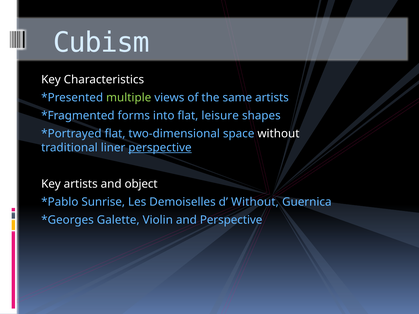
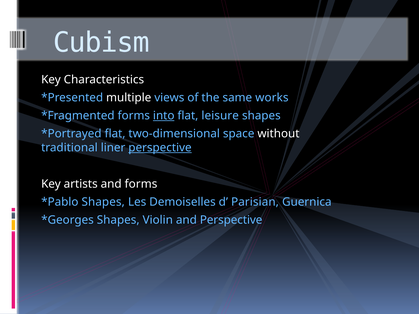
multiple colour: light green -> white (129, 98)
same artists: artists -> works (272, 98)
into underline: none -> present (164, 116)
and object: object -> forms (141, 184)
Sunrise: Sunrise -> Shapes (103, 202)
d Without: Without -> Parisian (255, 202)
Galette: Galette -> Shapes (118, 220)
